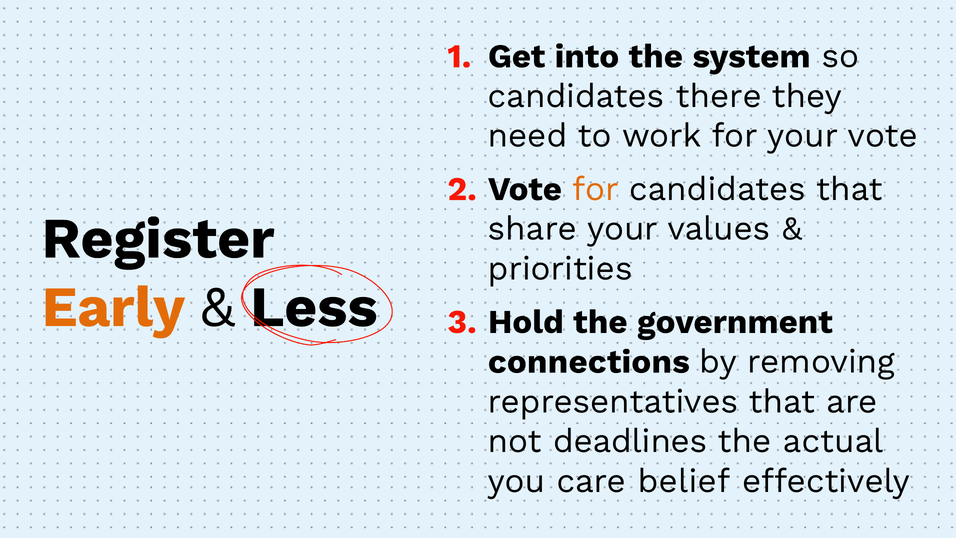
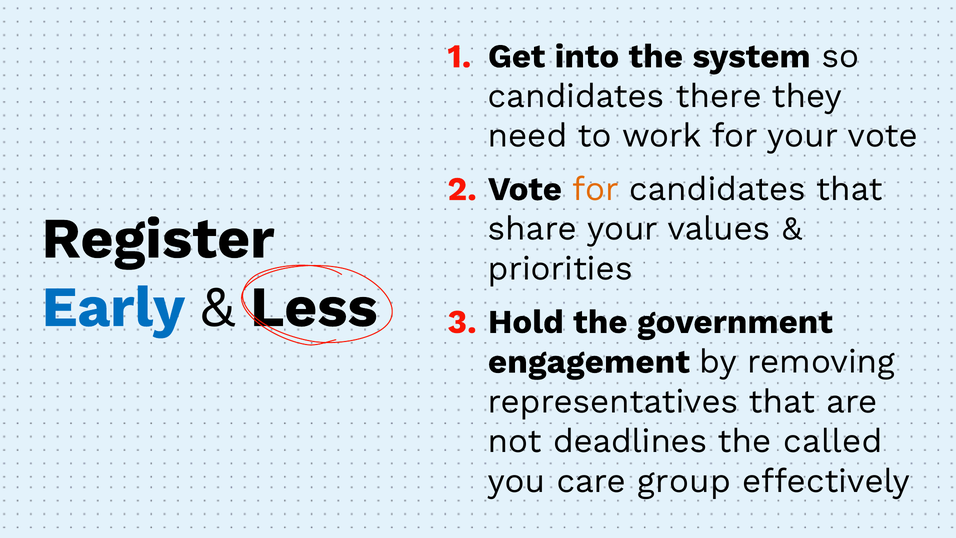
Early colour: orange -> blue (113, 307)
connections: connections -> engagement (589, 362)
actual: actual -> called (833, 441)
belief: belief -> group (684, 481)
